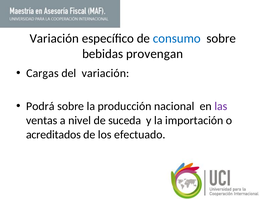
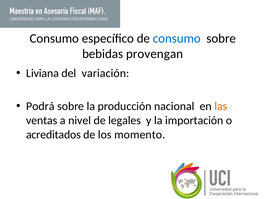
Variación: Variación -> Consumo (54, 38)
Cargas: Cargas -> Liviana (43, 73)
las colour: purple -> orange (221, 106)
suceda: suceda -> legales (125, 120)
efectuado: efectuado -> momento (140, 134)
